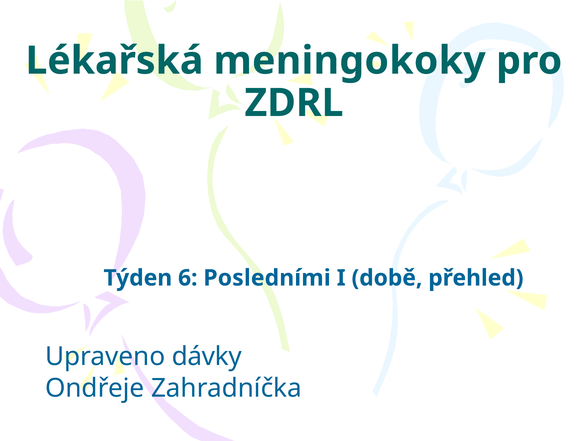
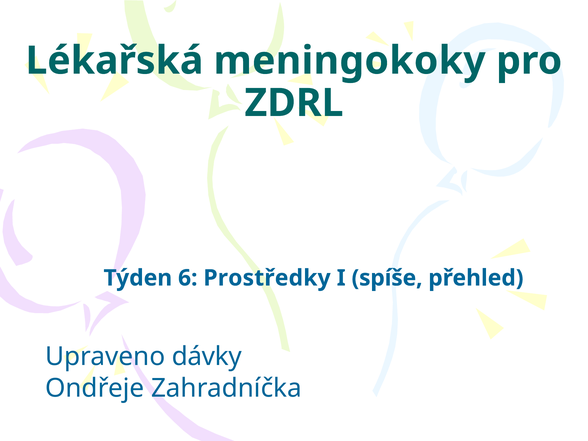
Posledními: Posledními -> Prostředky (267, 278)
době: době -> spíše (387, 278)
